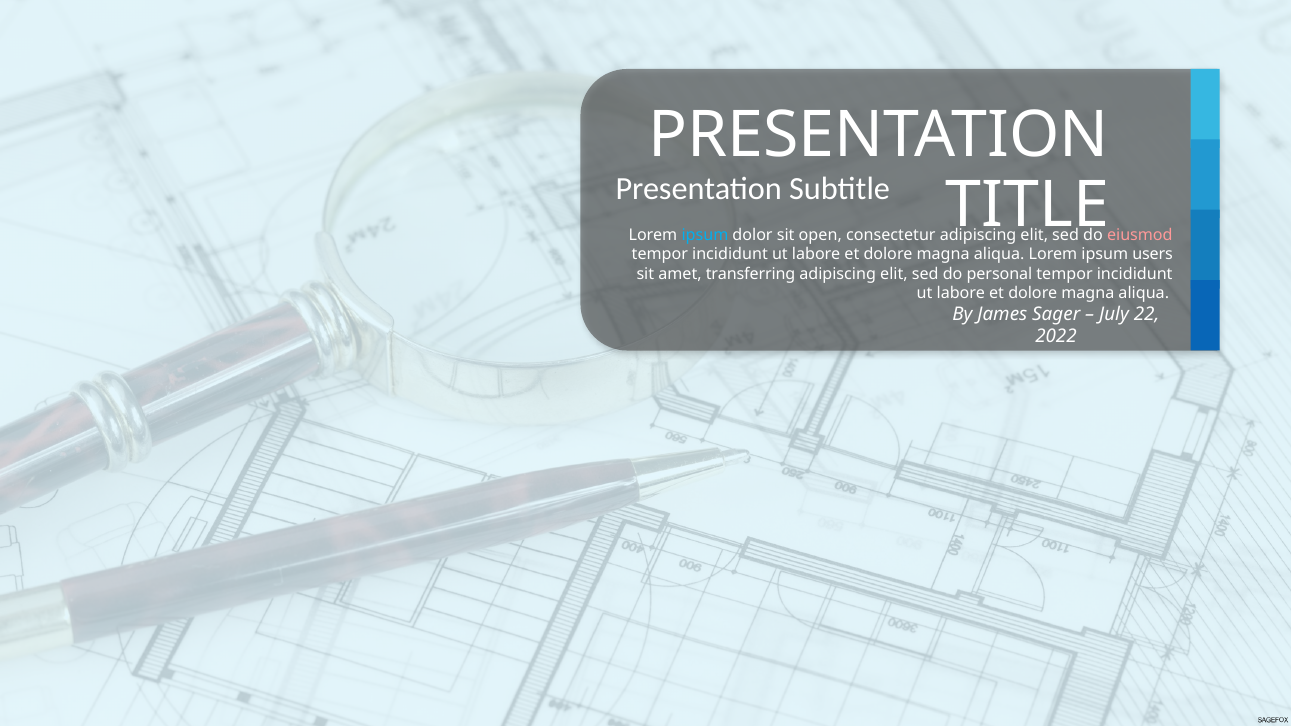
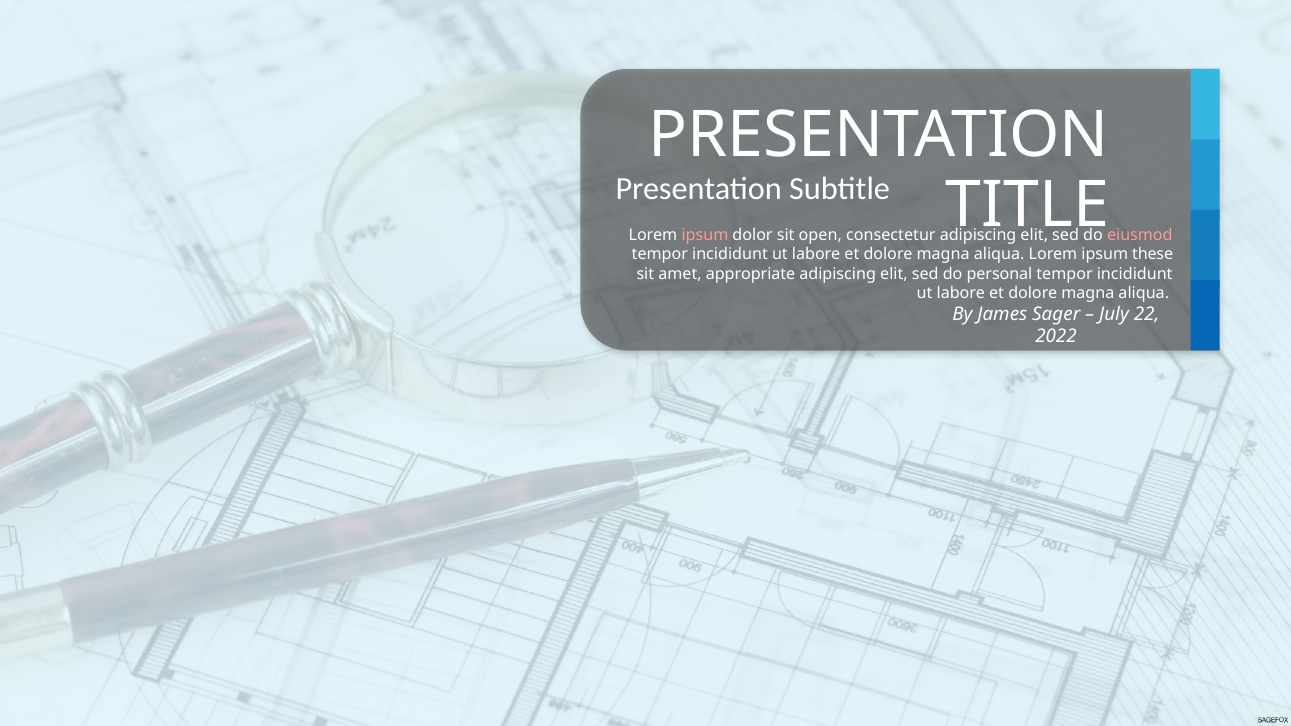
ipsum colour: light blue -> pink (705, 235)
users: users -> these (1153, 254)
transferring: transferring -> appropriate (751, 274)
